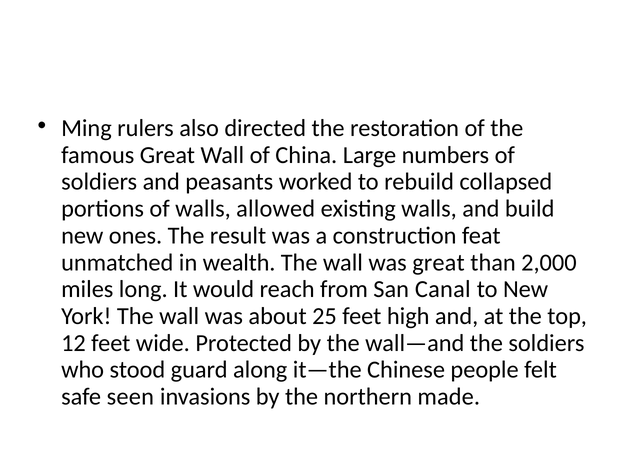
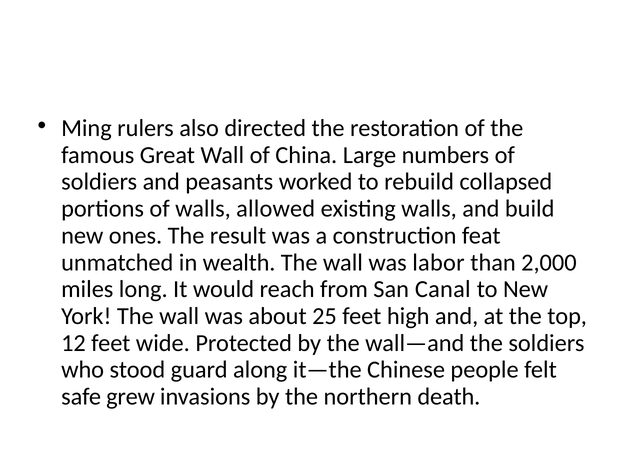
was great: great -> labor (438, 262)
seen: seen -> grew (131, 396)
made: made -> death (449, 396)
